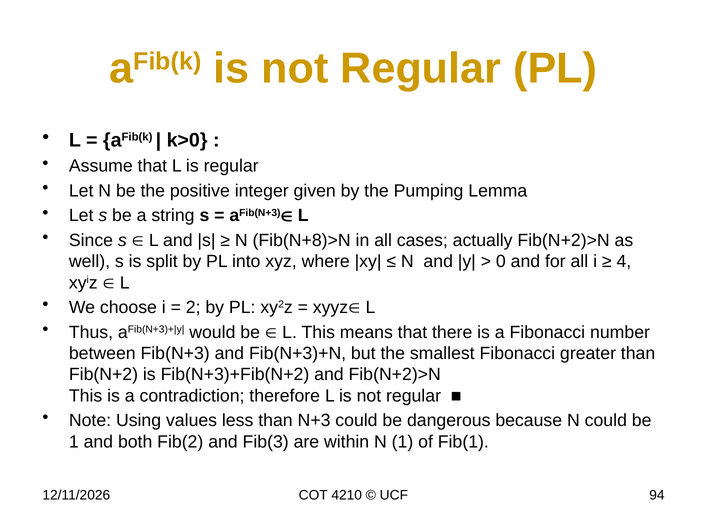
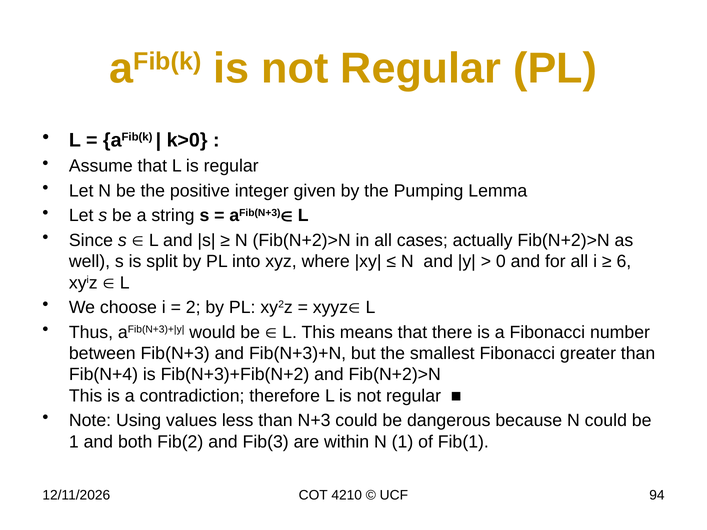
N Fib(N+8)>N: Fib(N+8)>N -> Fib(N+2)>N (302, 240)
4: 4 -> 6 (624, 262)
Fib(N+2: Fib(N+2 -> Fib(N+4 (104, 375)
